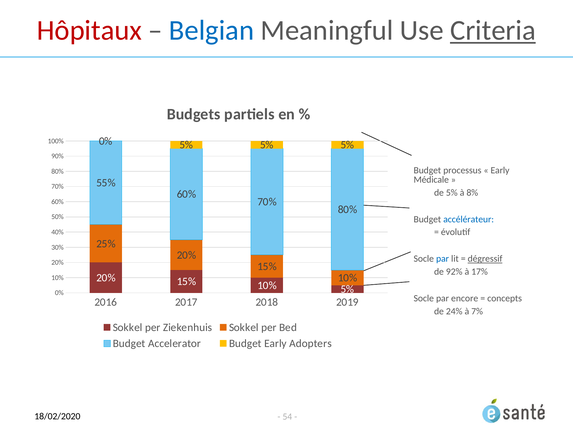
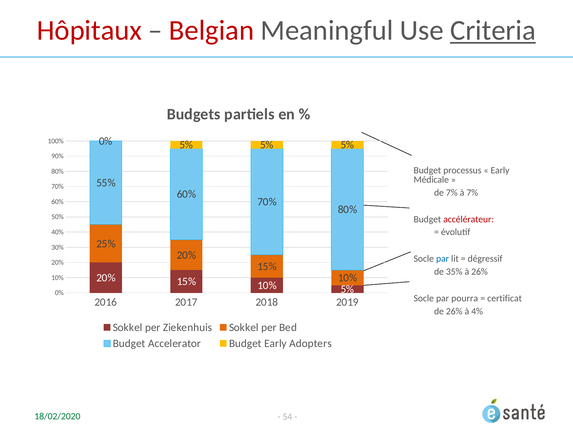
Belgian colour: blue -> red (211, 30)
de 5%: 5% -> 7% (452, 192)
à 8%: 8% -> 7% (472, 192)
accélérateur colour: blue -> red (469, 219)
dégressif underline: present -> none (485, 259)
92%: 92% -> 35% (454, 272)
à 17%: 17% -> 26% (480, 272)
encore: encore -> pourra (465, 298)
concepts: concepts -> certificat (505, 298)
de 24%: 24% -> 26% (454, 311)
7%: 7% -> 4% (477, 311)
18/02/2020 colour: black -> green (57, 416)
